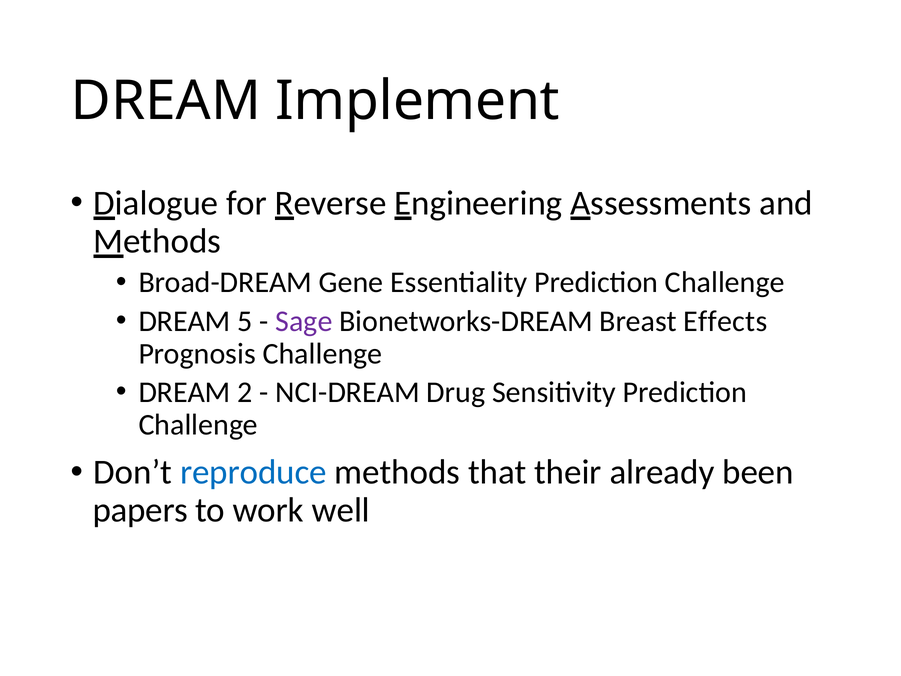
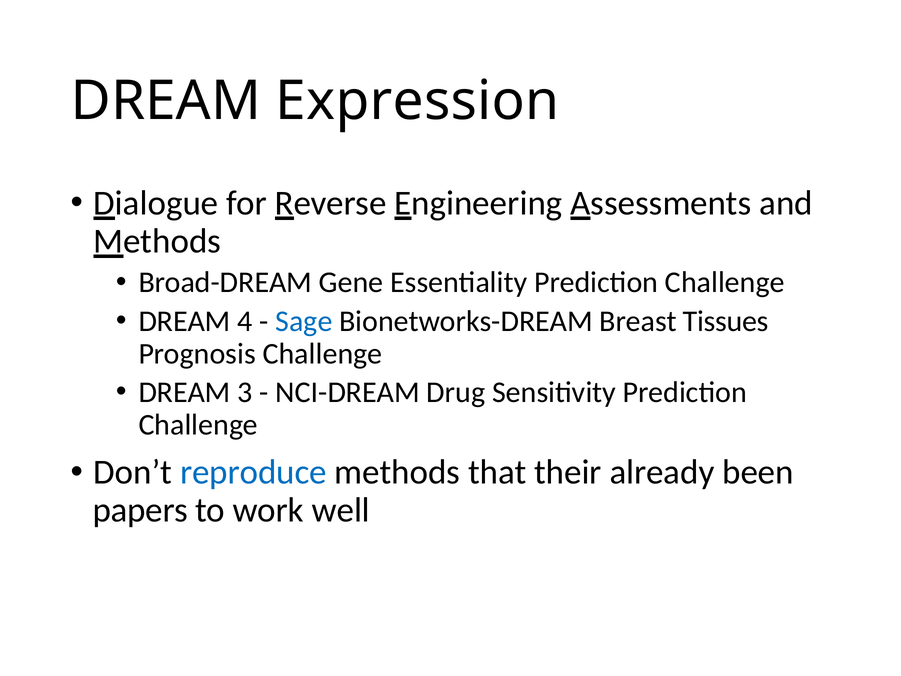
Implement: Implement -> Expression (417, 101)
5: 5 -> 4 (245, 321)
Sage colour: purple -> blue (304, 321)
Effects: Effects -> Tissues (726, 321)
2: 2 -> 3 (245, 392)
